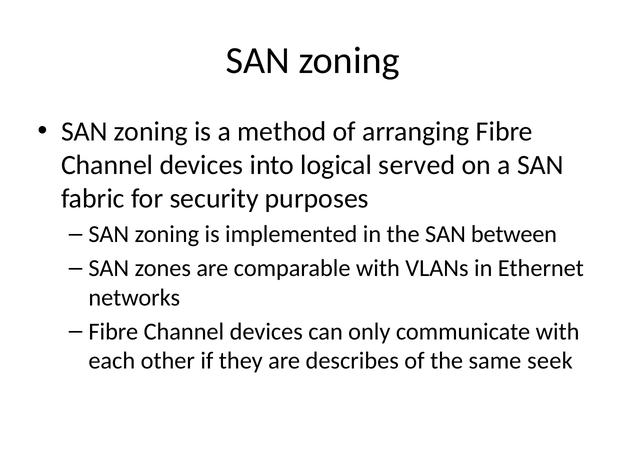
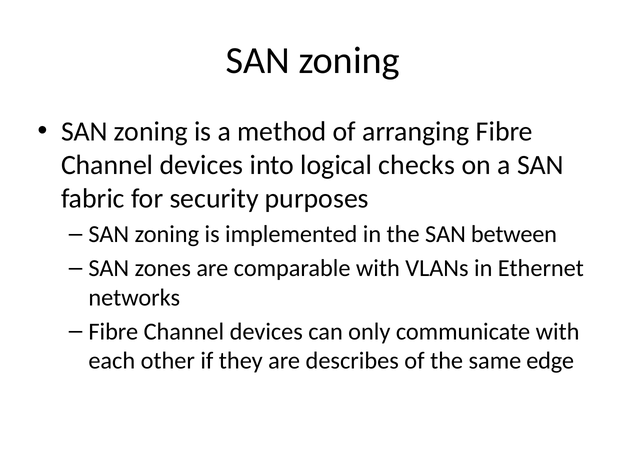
served: served -> checks (417, 165)
seek: seek -> edge (550, 360)
